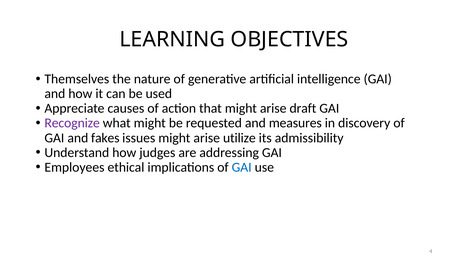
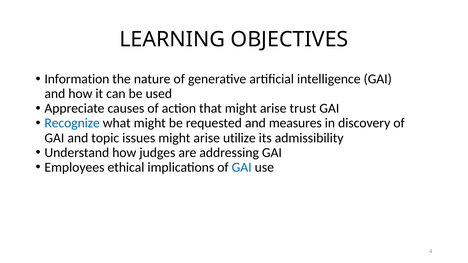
Themselves: Themselves -> Information (77, 79)
draft: draft -> trust (303, 109)
Recognize colour: purple -> blue (72, 123)
fakes: fakes -> topic (105, 138)
